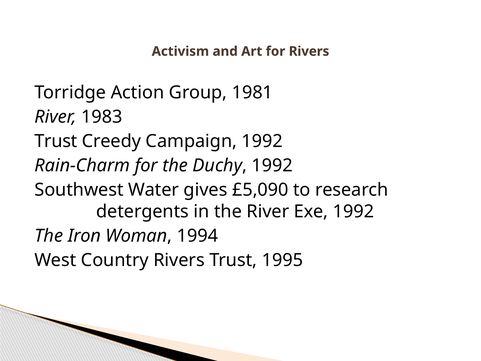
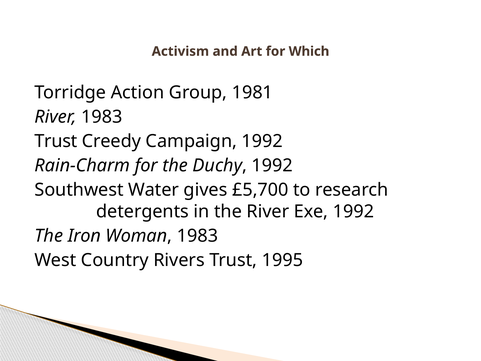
for Rivers: Rivers -> Which (309, 51)
£5,090: £5,090 -> £5,700 (260, 190)
Woman 1994: 1994 -> 1983 (197, 236)
